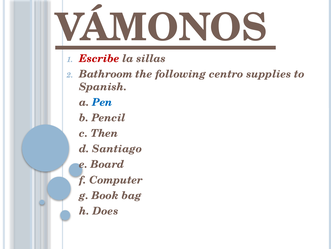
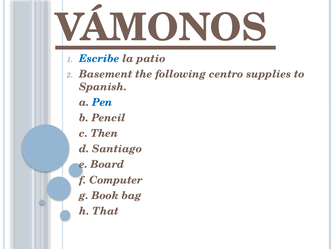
Escribe colour: red -> blue (99, 58)
sillas: sillas -> patio (151, 58)
Bathroom: Bathroom -> Basement (106, 74)
Does: Does -> That (106, 210)
